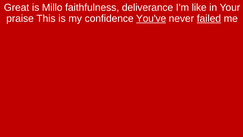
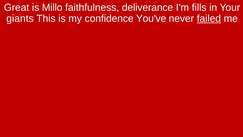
like: like -> fills (199, 8)
praise: praise -> giants (20, 18)
You've underline: present -> none (151, 18)
